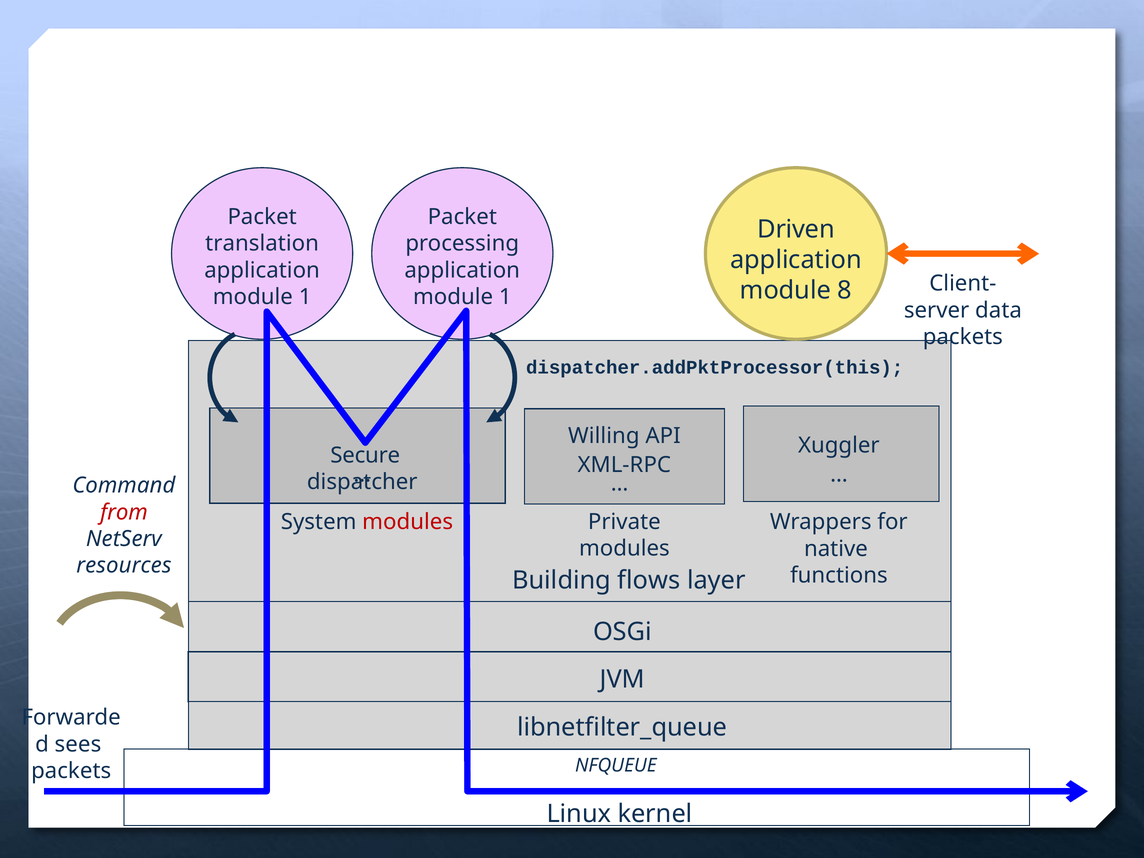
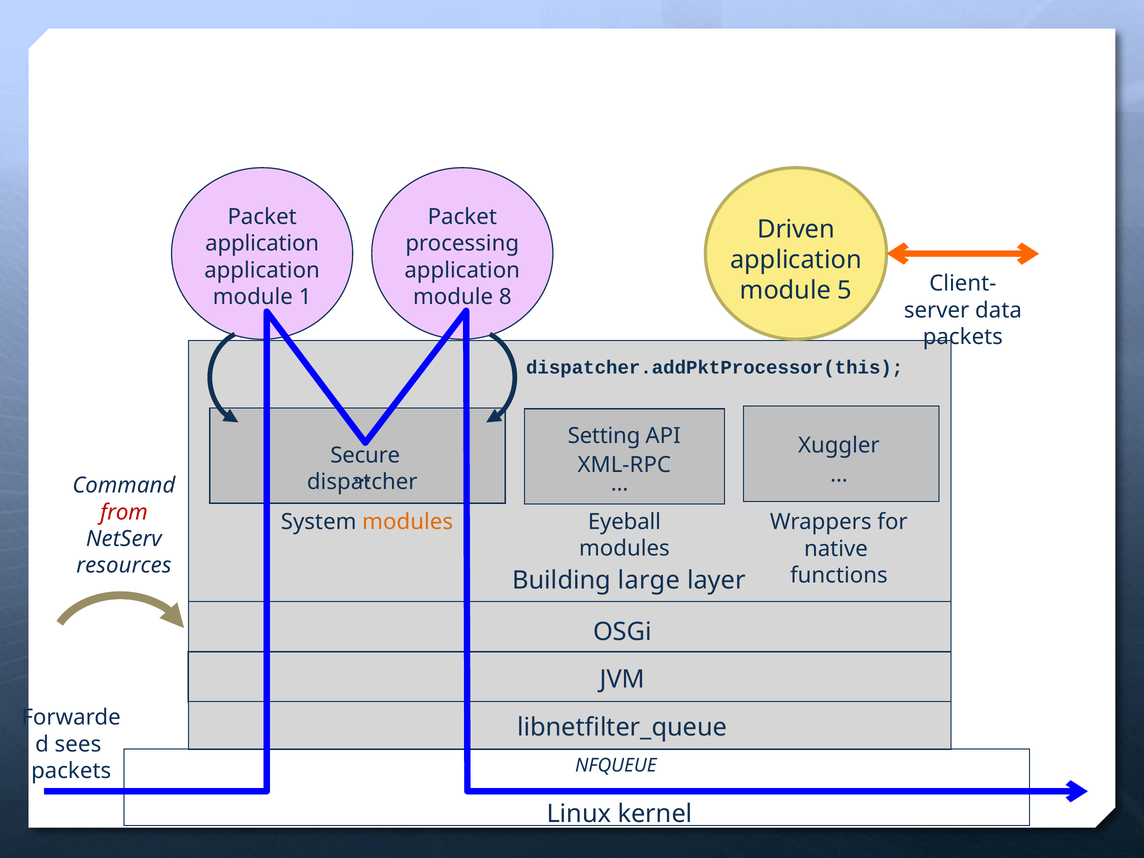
translation: translation -> application (262, 244)
8: 8 -> 5 (845, 290)
1: 1 -> 8 (505, 297)
Willing: Willing -> Setting (604, 436)
Private: Private -> Eyeball (624, 522)
modules colour: red -> orange (408, 522)
flows: flows -> large (649, 581)
